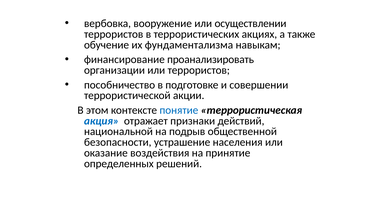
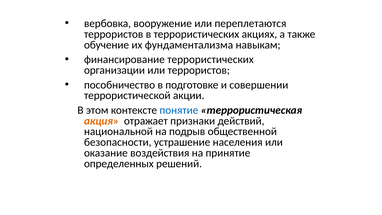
осуществлении: осуществлении -> переплетаются (250, 24)
финансирование проанализировать: проанализировать -> террористических (210, 59)
акция colour: blue -> orange (101, 121)
